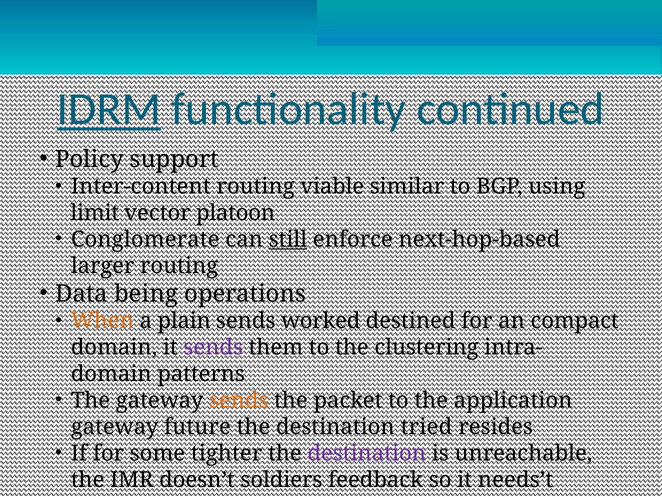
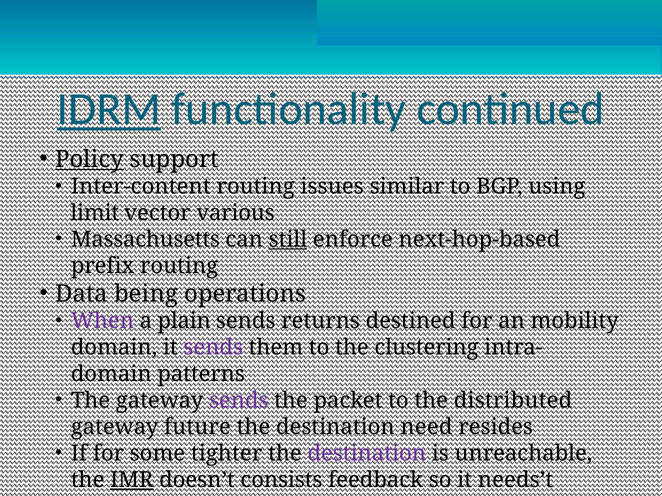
Policy underline: none -> present (90, 159)
viable: viable -> issues (332, 187)
platoon: platoon -> various (236, 213)
Conglomerate: Conglomerate -> Massachusetts (145, 240)
larger: larger -> prefix (103, 266)
When colour: orange -> purple (102, 321)
worked: worked -> returns (321, 321)
compact: compact -> mobility (575, 321)
sends colour: orange -> purple (239, 401)
application: application -> distributed (513, 401)
tried: tried -> need (426, 427)
IMR underline: none -> present (132, 480)
soldiers: soldiers -> consists (281, 480)
